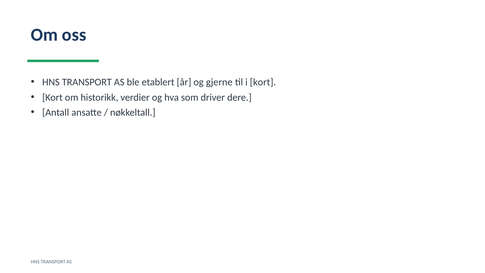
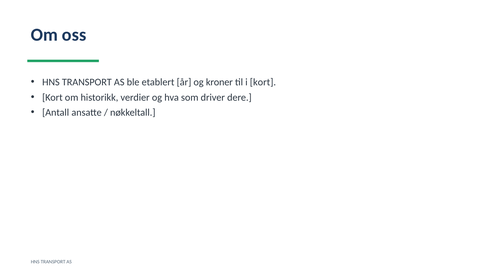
gjerne: gjerne -> kroner (219, 82)
